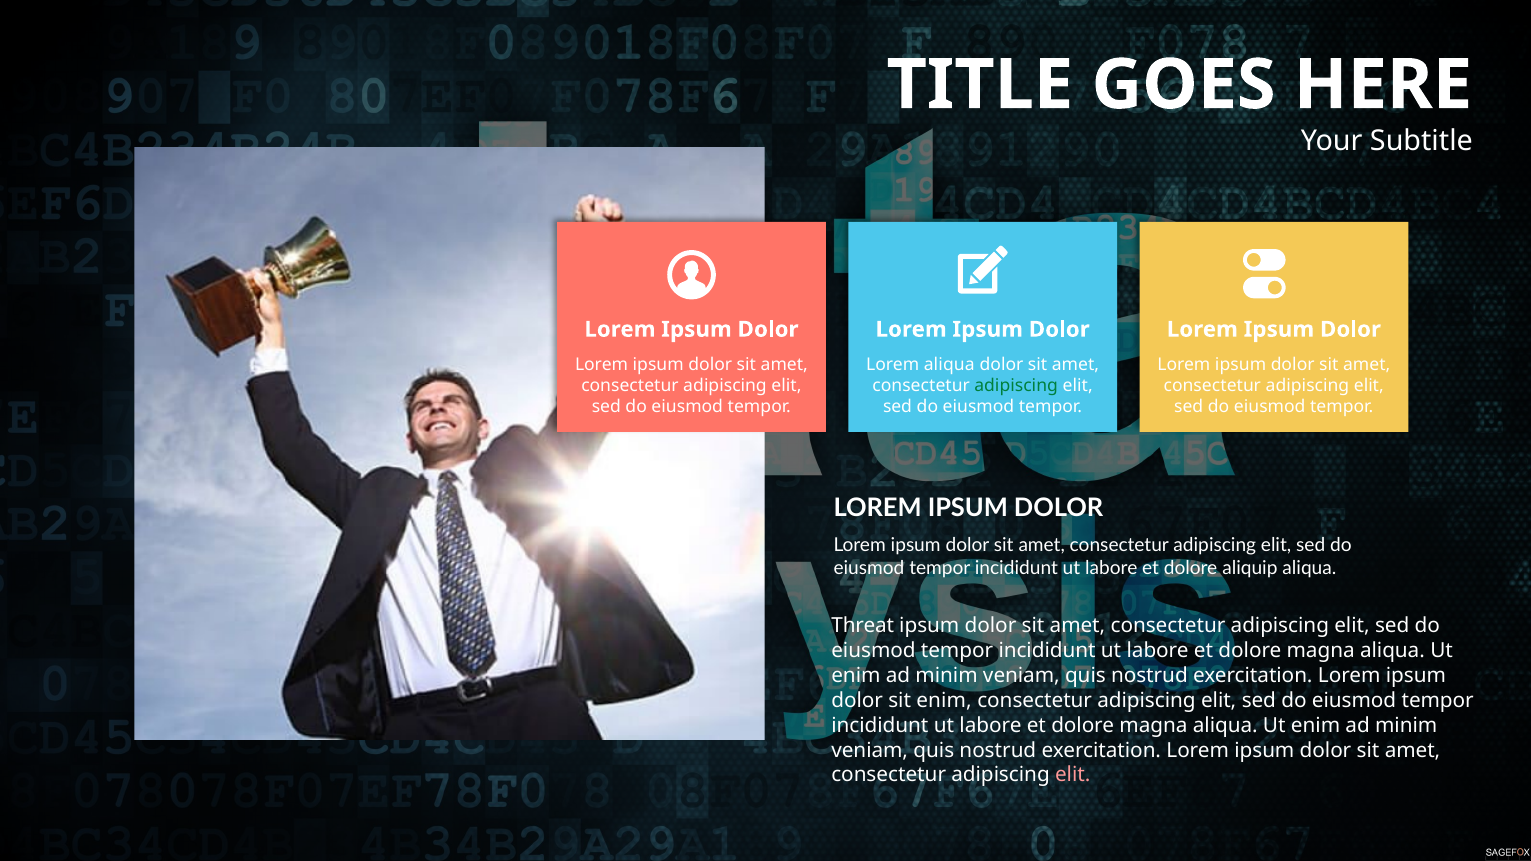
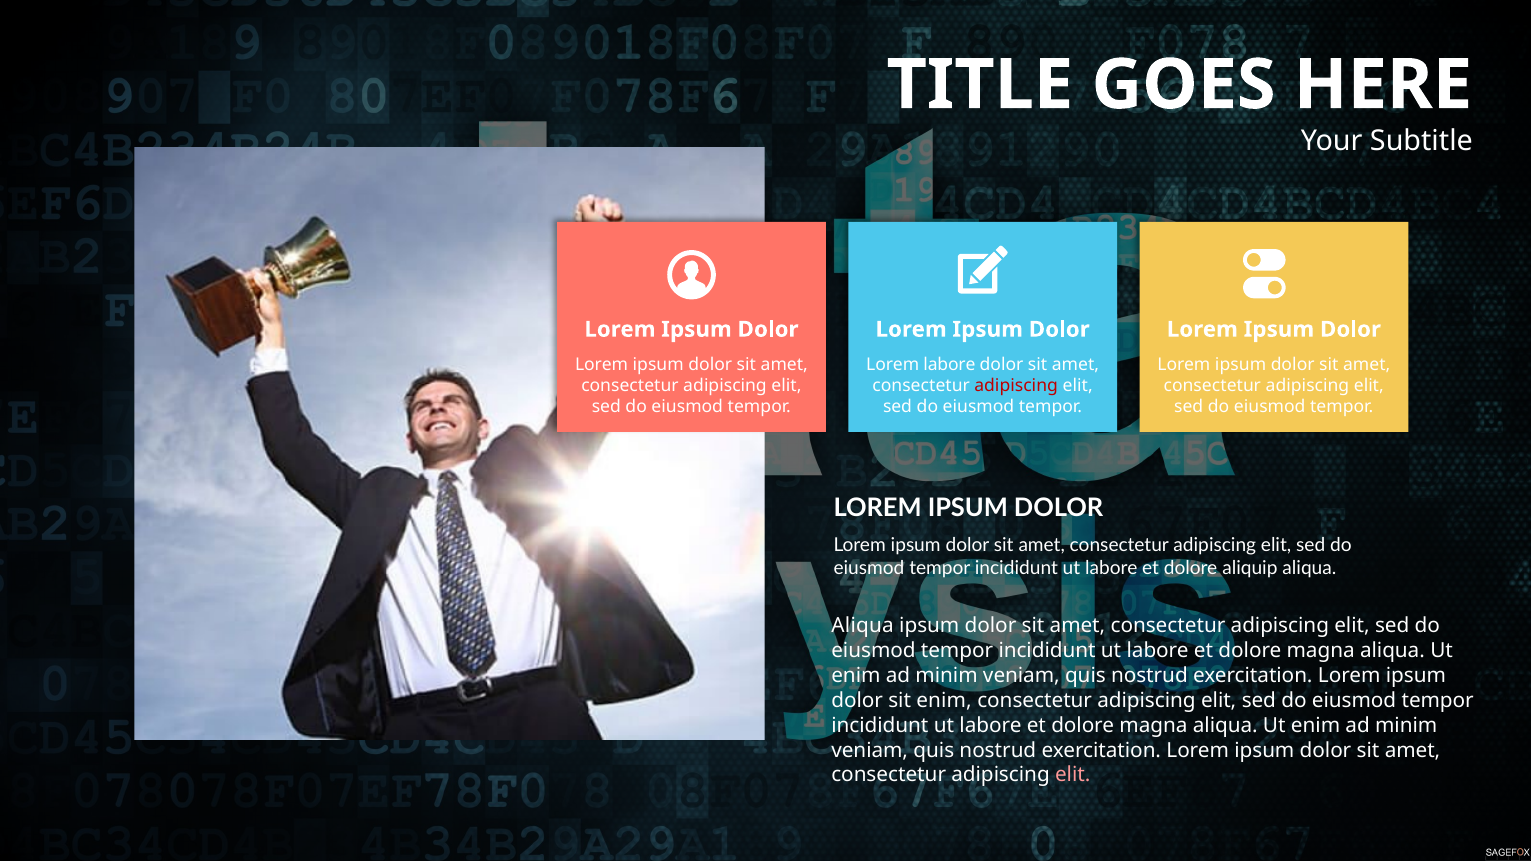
Lorem aliqua: aliqua -> labore (949, 364)
adipiscing colour: green -> red (1016, 386)
Threat: Threat -> Aliqua (863, 626)
